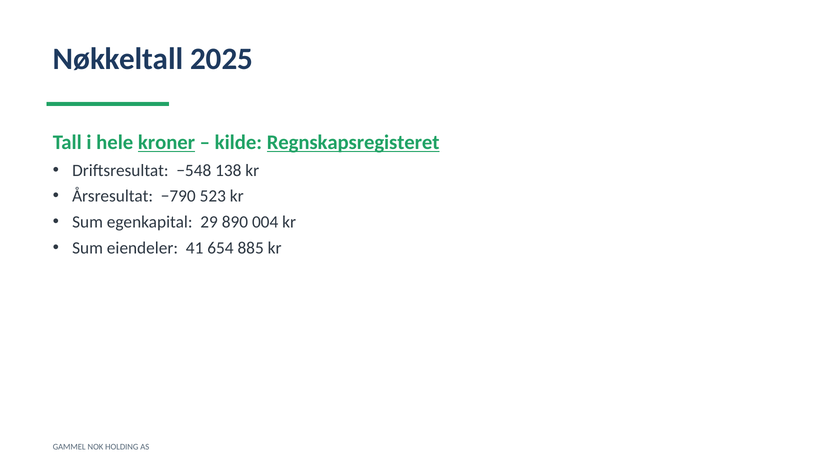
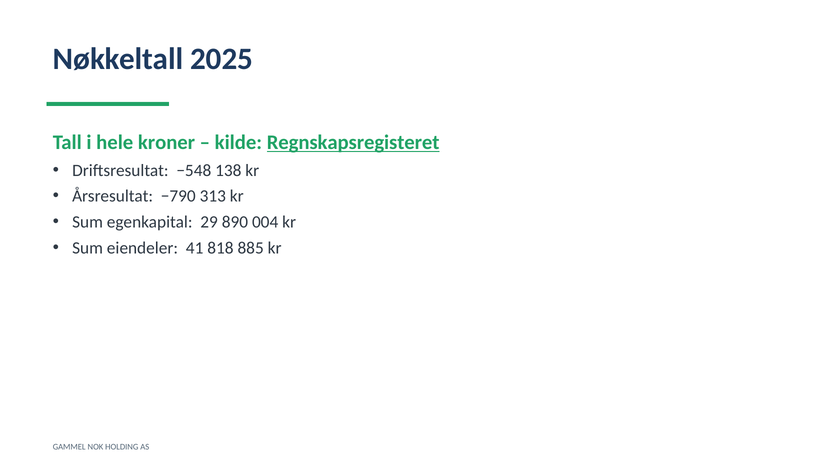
kroner underline: present -> none (167, 143)
523: 523 -> 313 (213, 196)
654: 654 -> 818 (220, 248)
